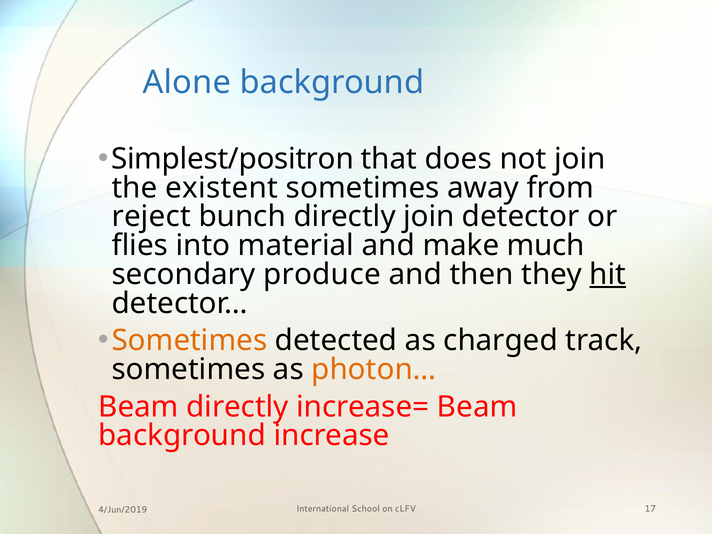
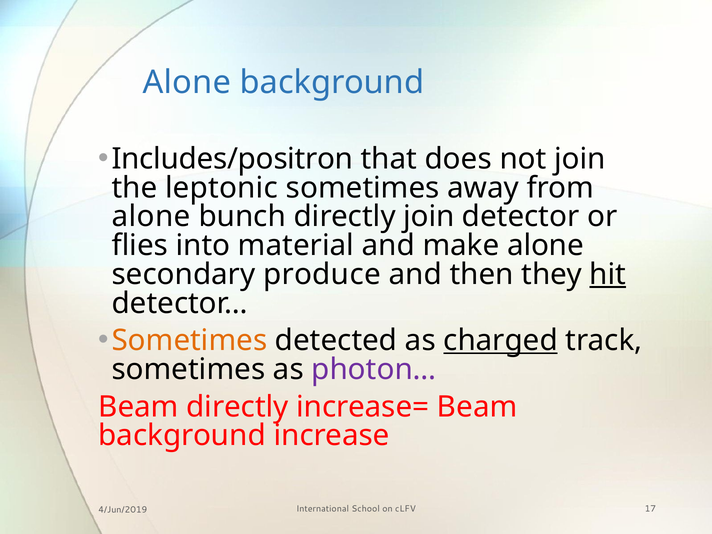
Simplest/positron: Simplest/positron -> Includes/positron (232, 159)
existent: existent -> leptonic (222, 188)
reject: reject -> alone (151, 217)
make much: much -> alone (545, 246)
charged underline: none -> present (501, 341)
photon… colour: orange -> purple (374, 369)
